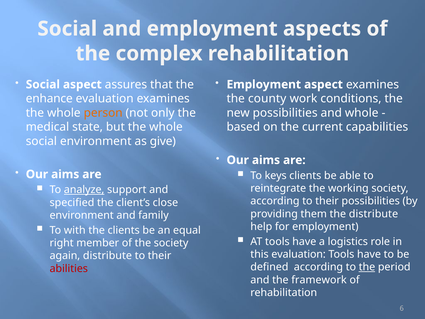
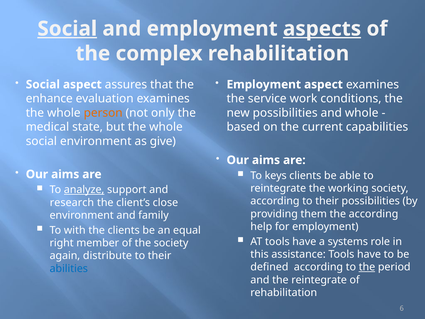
Social underline: none -> present (67, 29)
aspects underline: none -> present (322, 29)
county: county -> service (267, 99)
specified: specified -> research (72, 202)
the distribute: distribute -> according (374, 214)
logistics: logistics -> systems (348, 241)
this evaluation: evaluation -> assistance (299, 254)
abilities colour: red -> blue (69, 268)
the framework: framework -> reintegrate (319, 280)
